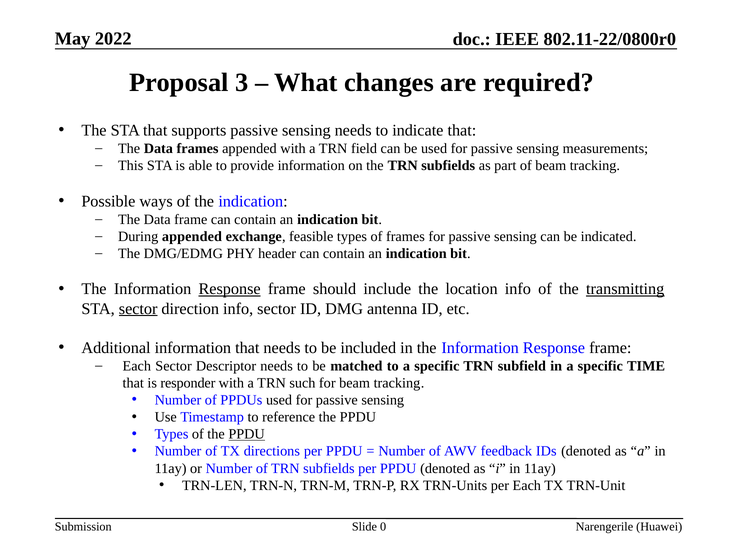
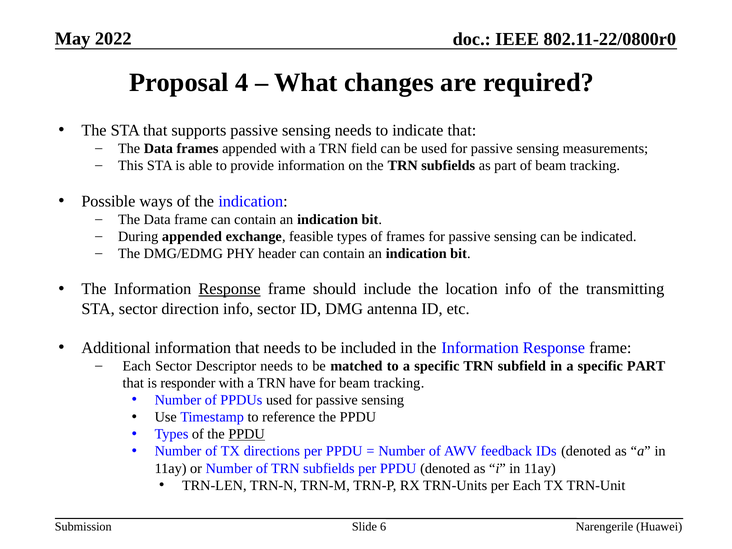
3: 3 -> 4 (242, 82)
transmitting underline: present -> none (625, 289)
sector underline: present -> none (138, 309)
specific TIME: TIME -> PART (646, 366)
such: such -> have (302, 383)
0: 0 -> 6 (383, 527)
